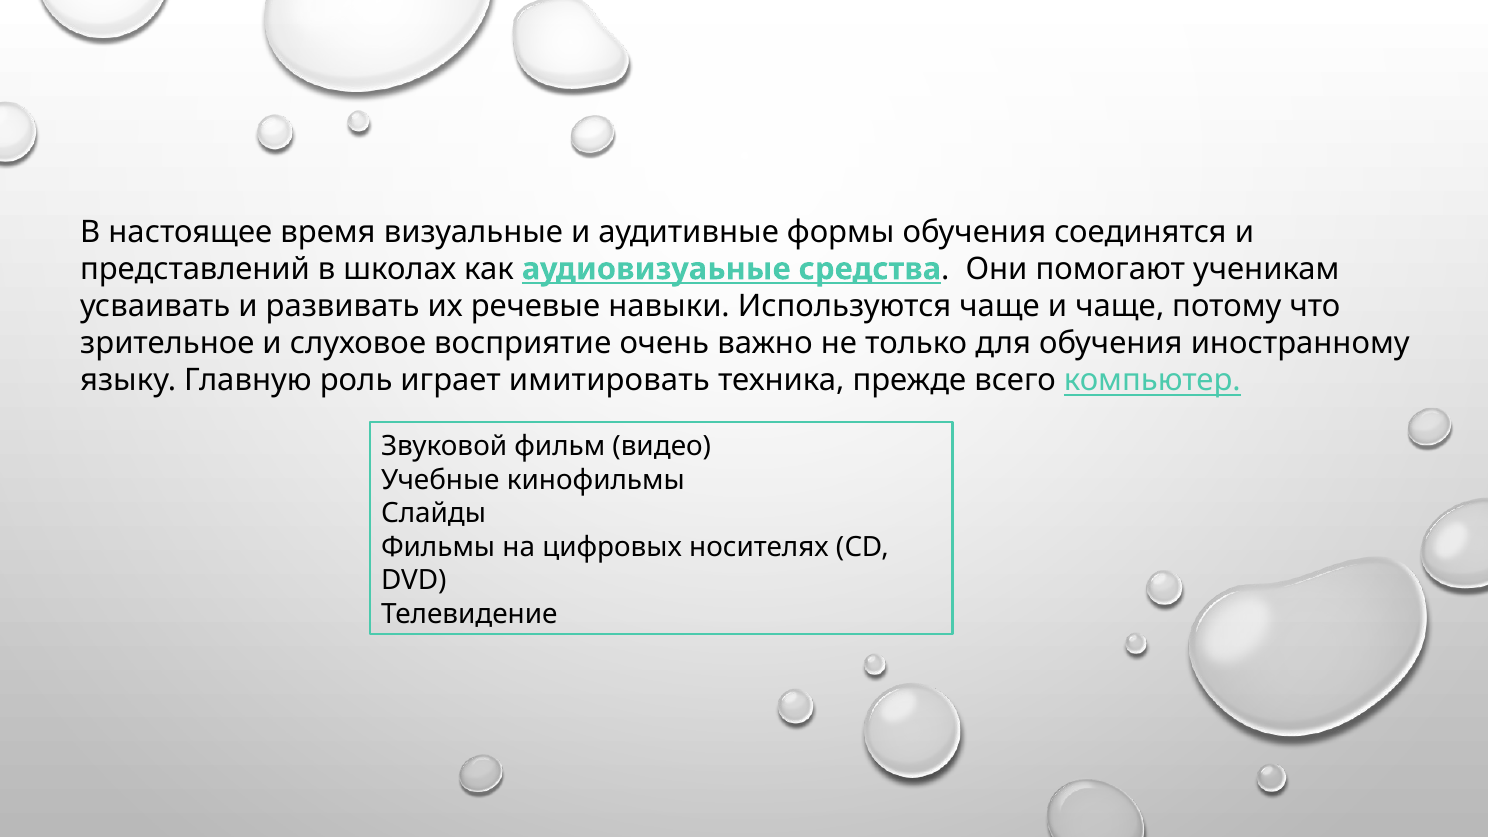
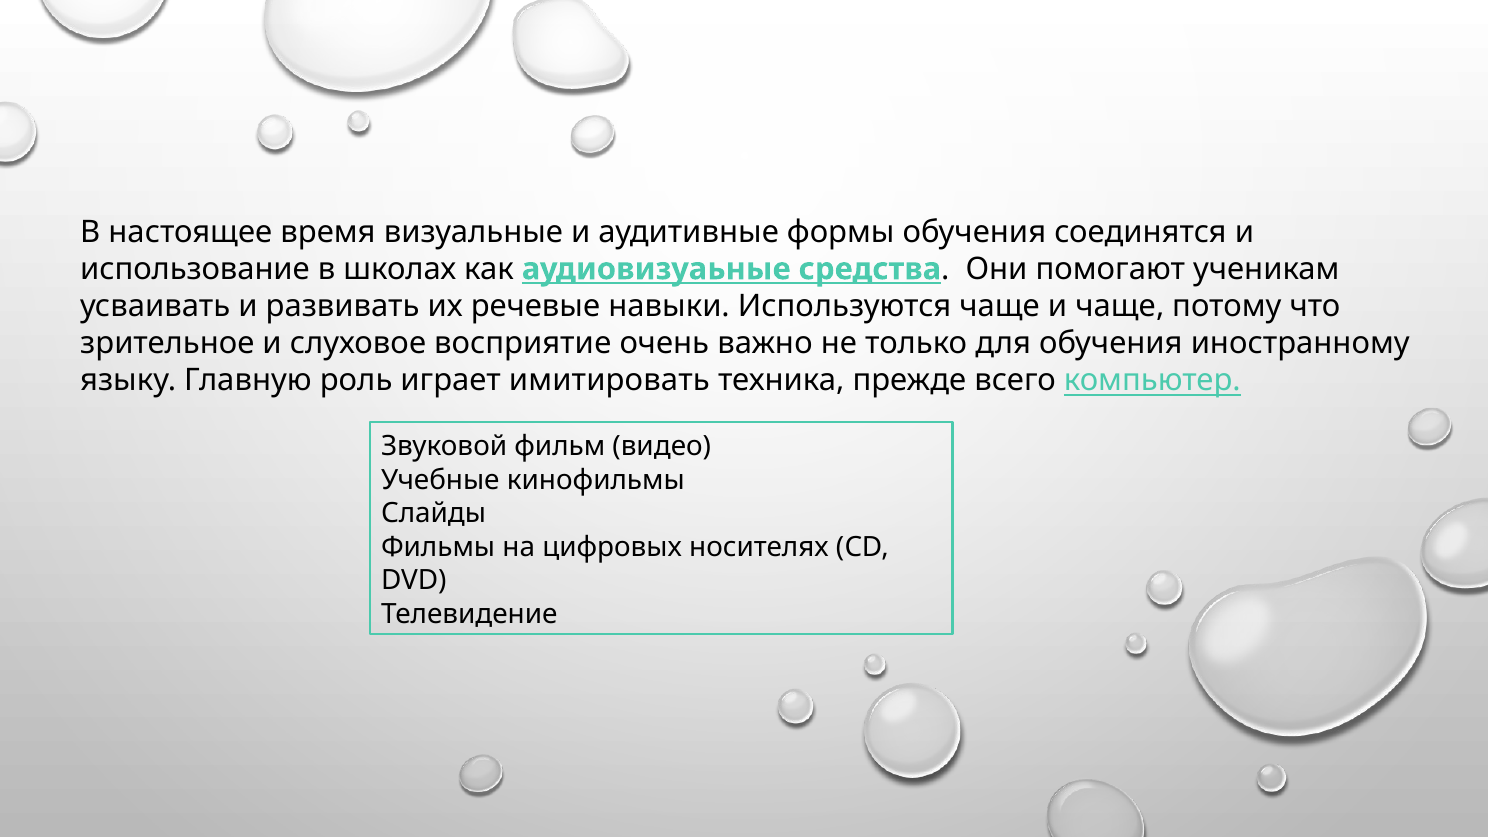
представлений: представлений -> использование (195, 269)
